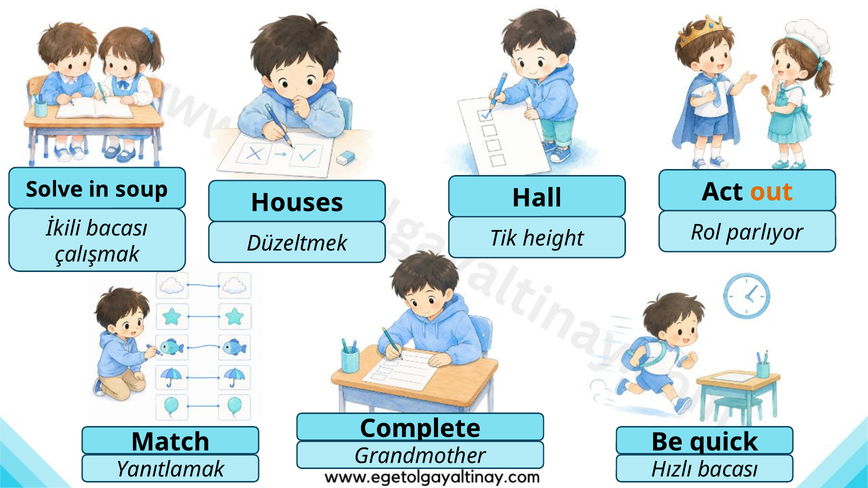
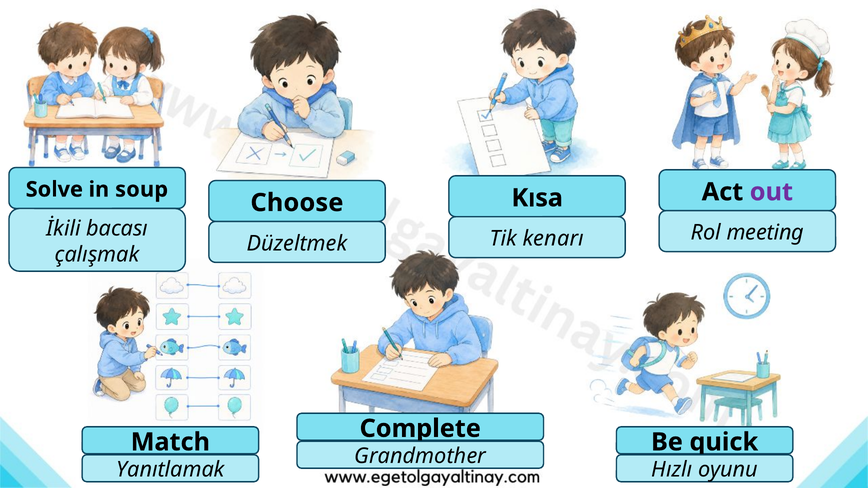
out colour: orange -> purple (771, 192)
Hall: Hall -> Kısa (537, 198)
Houses: Houses -> Choose (297, 203)
parlıyor: parlıyor -> meeting (765, 233)
height: height -> kenarı (553, 239)
Hızlı bacası: bacası -> oyunu (728, 470)
